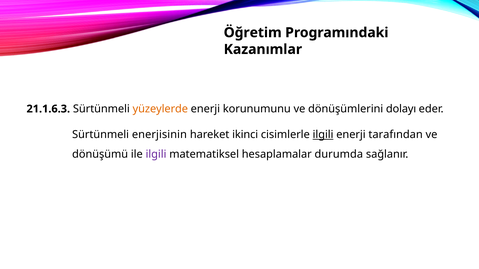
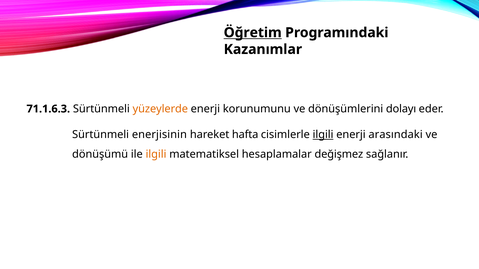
Öğretim underline: none -> present (253, 33)
21.1.6.3: 21.1.6.3 -> 71.1.6.3 (48, 109)
ikinci: ikinci -> hafta (245, 135)
tarafından: tarafından -> arasındaki (396, 135)
ilgili colour: purple -> orange (156, 155)
durumda: durumda -> değişmez (339, 155)
